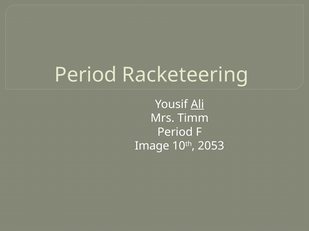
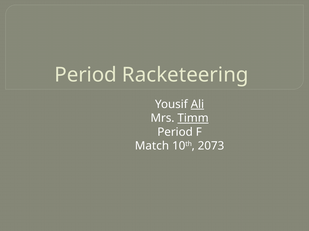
Timm underline: none -> present (193, 118)
Image: Image -> Match (152, 146)
2053: 2053 -> 2073 (211, 146)
